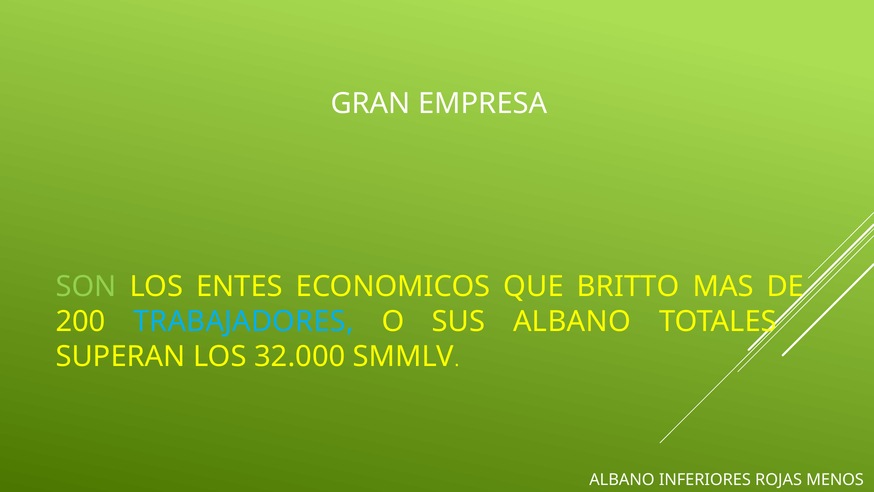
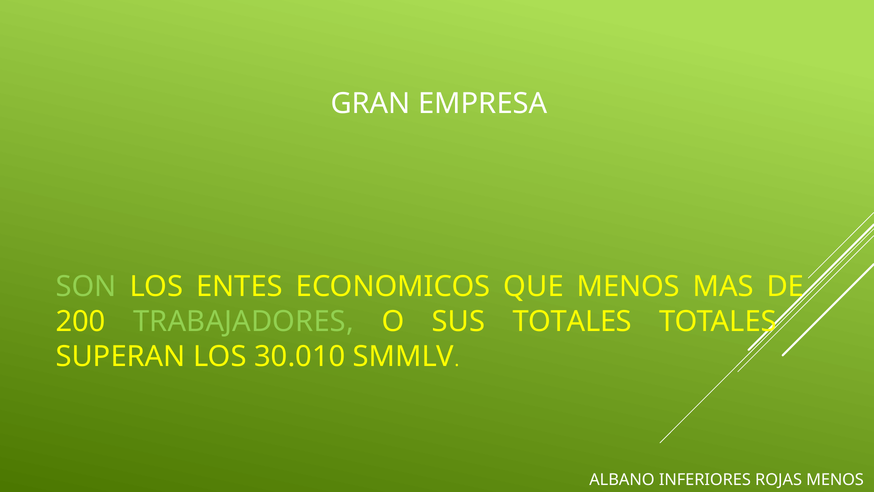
QUE BRITTO: BRITTO -> MENOS (628, 286)
TRABAJADORES colour: light blue -> light green (244, 321)
SUS ALBANO: ALBANO -> TOTALES (572, 321)
32.000: 32.000 -> 30.010 (300, 356)
